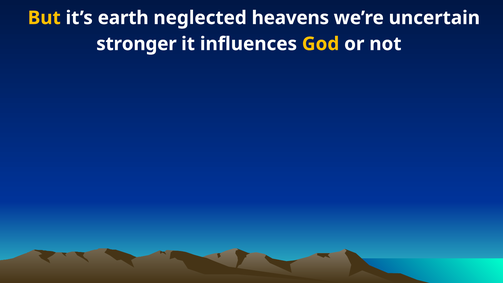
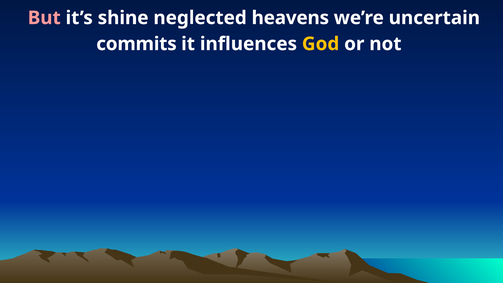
But colour: yellow -> pink (44, 18)
earth: earth -> shine (123, 18)
stronger: stronger -> commits (136, 44)
